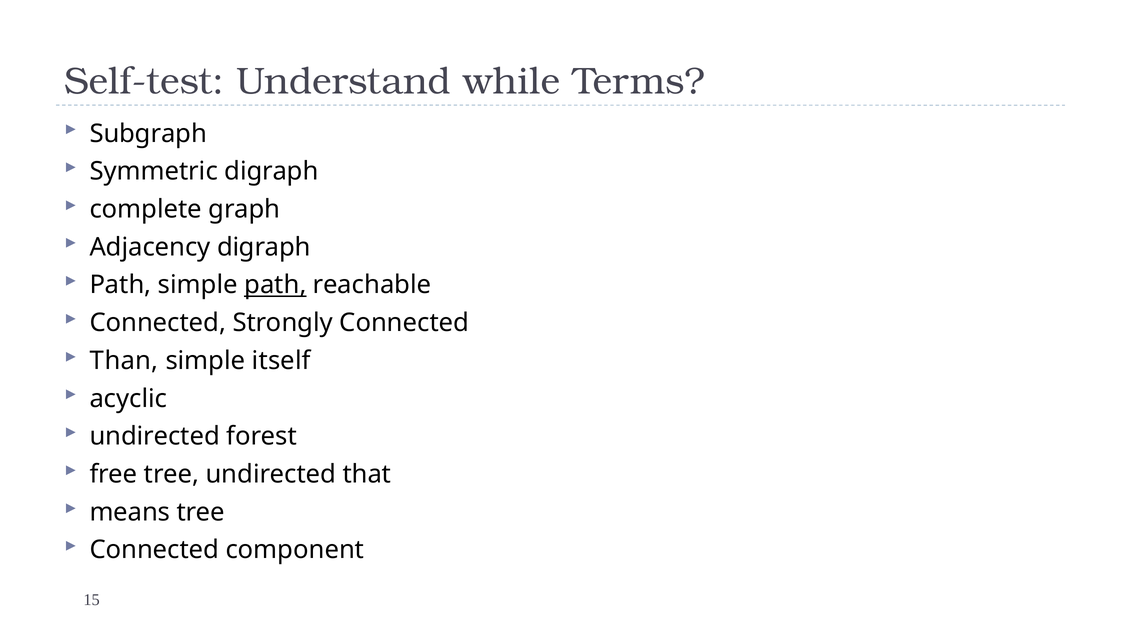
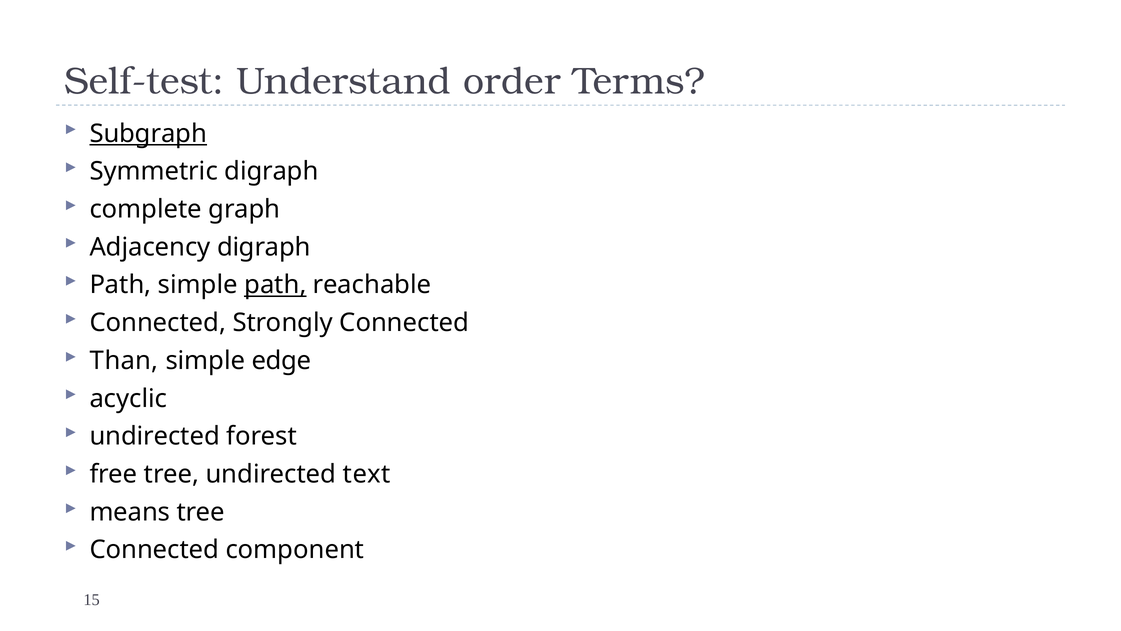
while: while -> order (512, 81)
Subgraph underline: none -> present (148, 133)
itself: itself -> edge (281, 360)
that: that -> text (367, 474)
